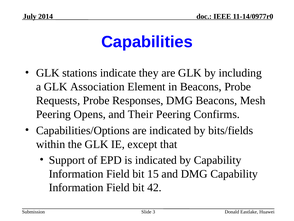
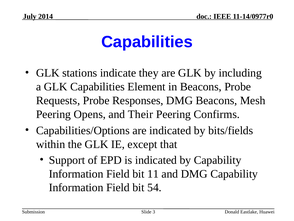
GLK Association: Association -> Capabilities (97, 87)
15: 15 -> 11 (153, 173)
42: 42 -> 54 (154, 187)
